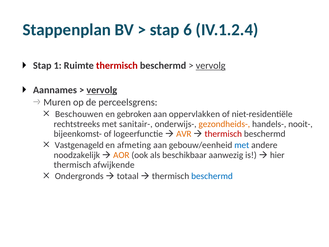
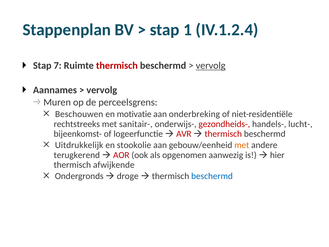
6: 6 -> 1 (188, 30)
1: 1 -> 7 (58, 66)
vervolg underline: present -> none (102, 90)
gebroken: gebroken -> motivatie (134, 114)
oppervlakken: oppervlakken -> onderbreking (194, 114)
gezondheids- colour: orange -> red (224, 124)
nooit-: nooit- -> lucht- (300, 124)
AVR colour: orange -> red (184, 134)
Vastgenageld: Vastgenageld -> Uitdrukkelijk (79, 145)
afmeting: afmeting -> stookolie (134, 145)
met colour: blue -> orange (242, 145)
noodzakelijk: noodzakelijk -> terugkerend (77, 155)
AOR colour: orange -> red (121, 155)
beschikbaar: beschikbaar -> opgenomen (184, 155)
totaal: totaal -> droge (128, 176)
